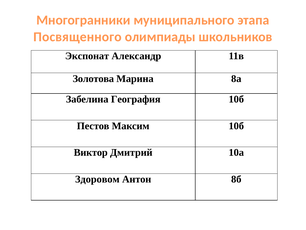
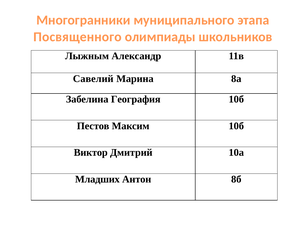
Экспонат: Экспонат -> Лыжным (87, 56)
Золотова: Золотова -> Савелий (93, 78)
Здоровом: Здоровом -> Младших (97, 179)
